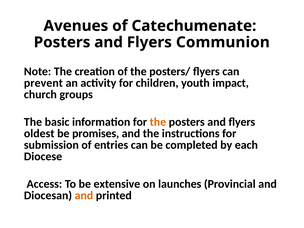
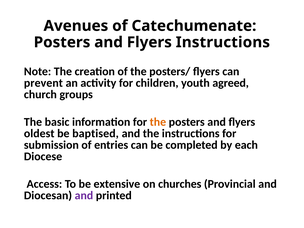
Flyers Communion: Communion -> Instructions (223, 42)
impact: impact -> agreed (231, 83)
promises: promises -> baptised (96, 133)
launches: launches -> churches (180, 184)
and colour: orange -> purple (84, 195)
